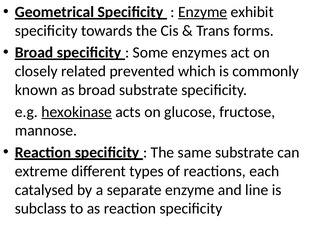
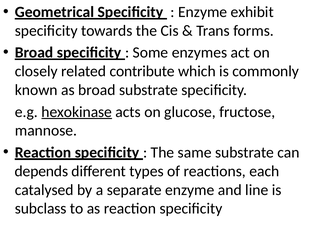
Enzyme underline: present -> none (203, 12)
prevented: prevented -> contribute (142, 71)
extreme: extreme -> depends (41, 171)
